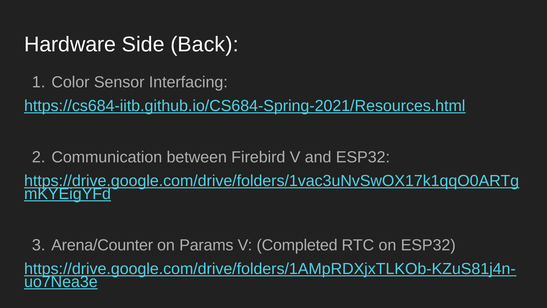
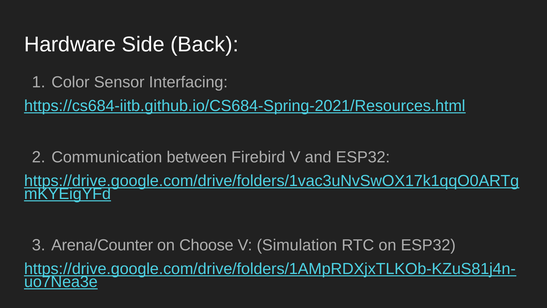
Params: Params -> Choose (206, 245)
Completed: Completed -> Simulation (297, 245)
